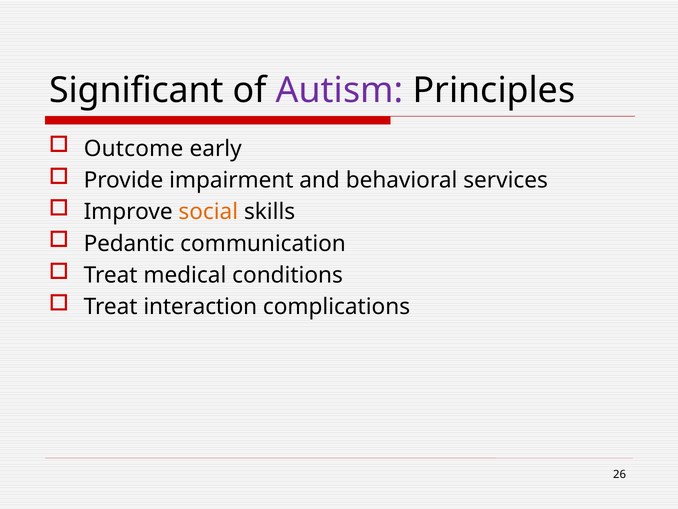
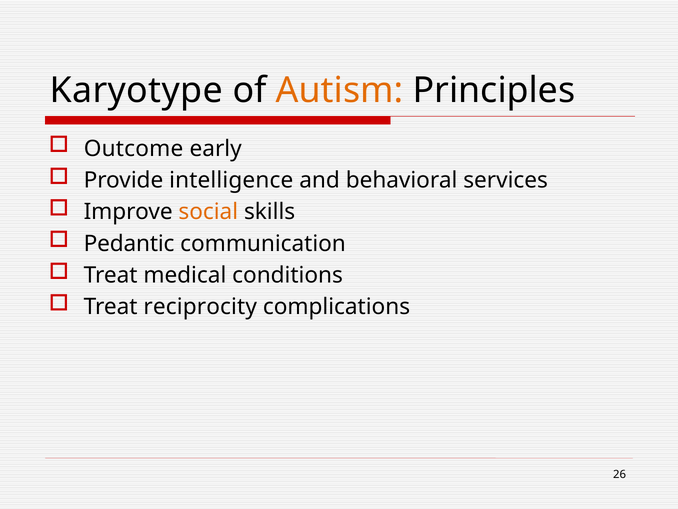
Significant: Significant -> Karyotype (136, 90)
Autism colour: purple -> orange (340, 90)
impairment: impairment -> intelligence (231, 180)
interaction: interaction -> reciprocity (200, 307)
